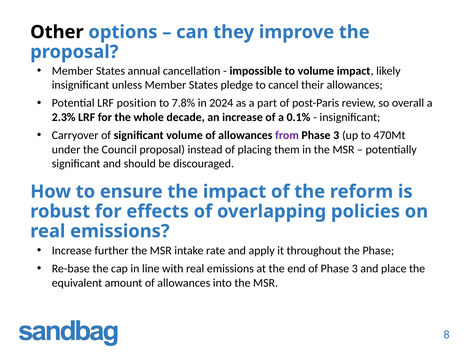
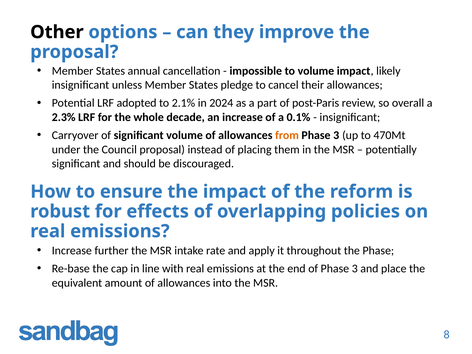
position: position -> adopted (137, 103)
7.8%: 7.8% -> 2.1% (183, 103)
from colour: purple -> orange (287, 135)
